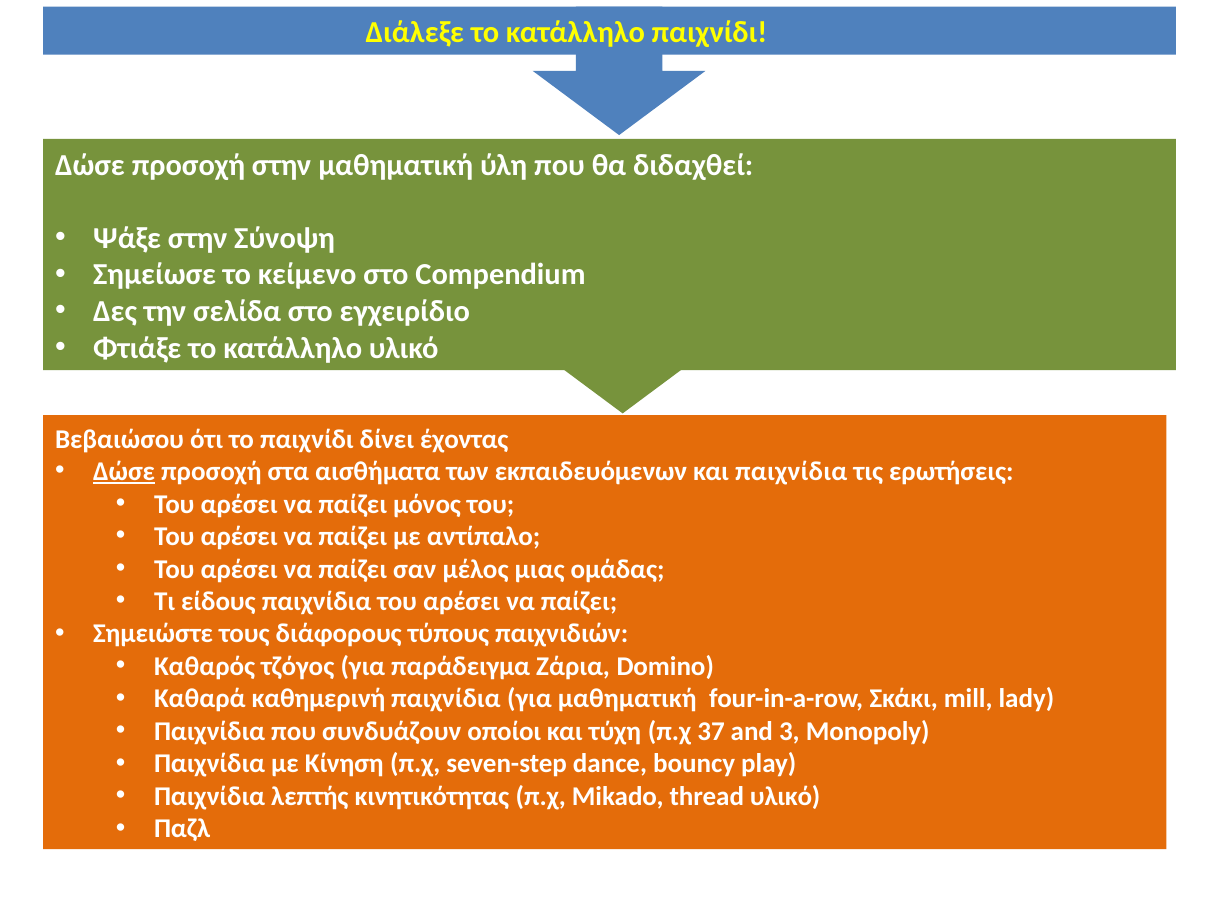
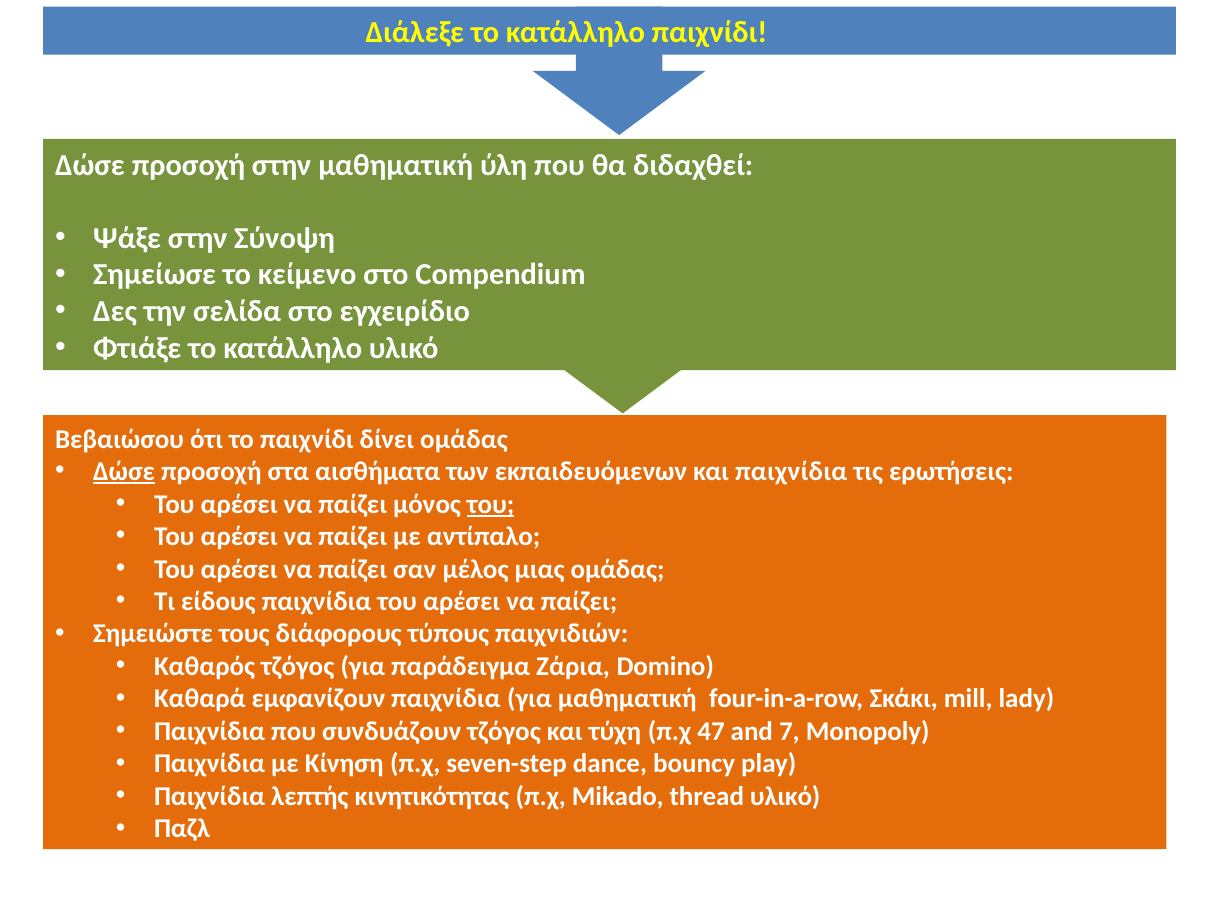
δίνει έχοντας: έχοντας -> ομάδας (464, 439)
του underline: none -> present (491, 504)
καθημερινή: καθημερινή -> εμφανίζουν (318, 699)
συνδυάζουν οποίοι: οποίοι -> τζόγος (504, 732)
37: 37 -> 47 (711, 732)
3: 3 -> 7 (789, 732)
